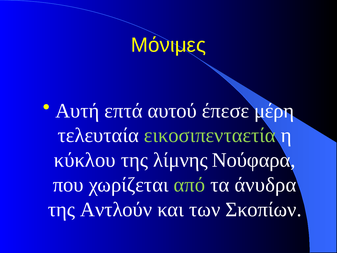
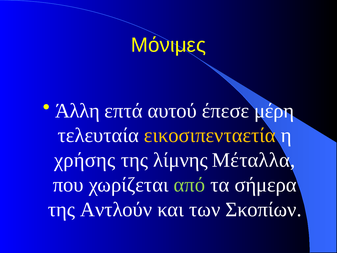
Αυτή: Αυτή -> Άλλη (77, 111)
εικοσιπενταετία colour: light green -> yellow (210, 135)
κύκλου: κύκλου -> χρήσης (85, 160)
Νούφαρα: Νούφαρα -> Μέταλλα (254, 160)
άνυδρα: άνυδρα -> σήμερα (266, 185)
